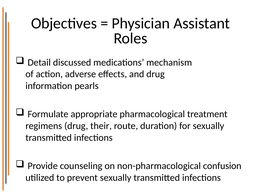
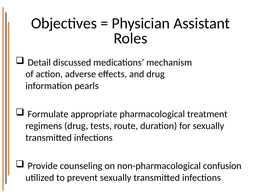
their: their -> tests (101, 126)
